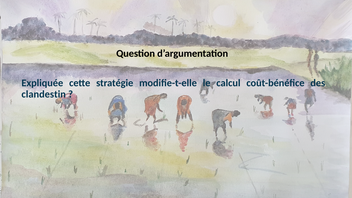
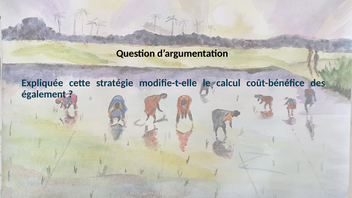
clandestin: clandestin -> également (44, 94)
